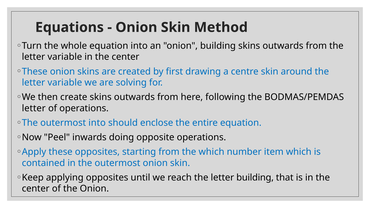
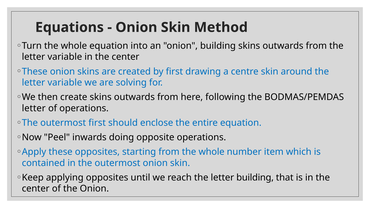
outermost into: into -> first (97, 123)
from the which: which -> whole (212, 152)
